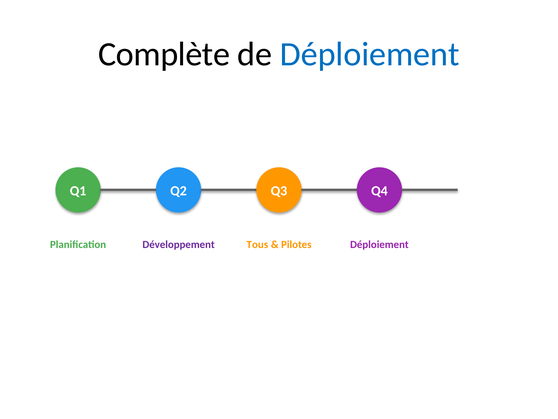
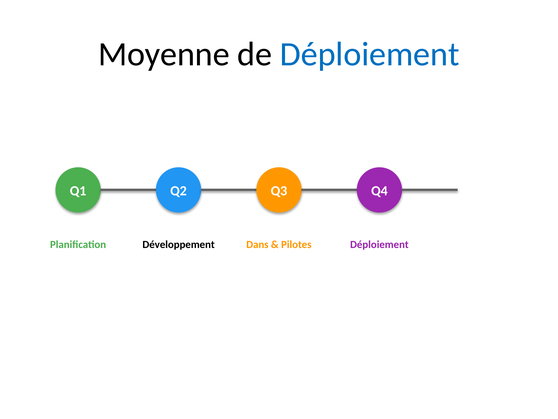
Complète: Complète -> Moyenne (164, 54)
Développement colour: purple -> black (179, 244)
Tous: Tous -> Dans (257, 244)
